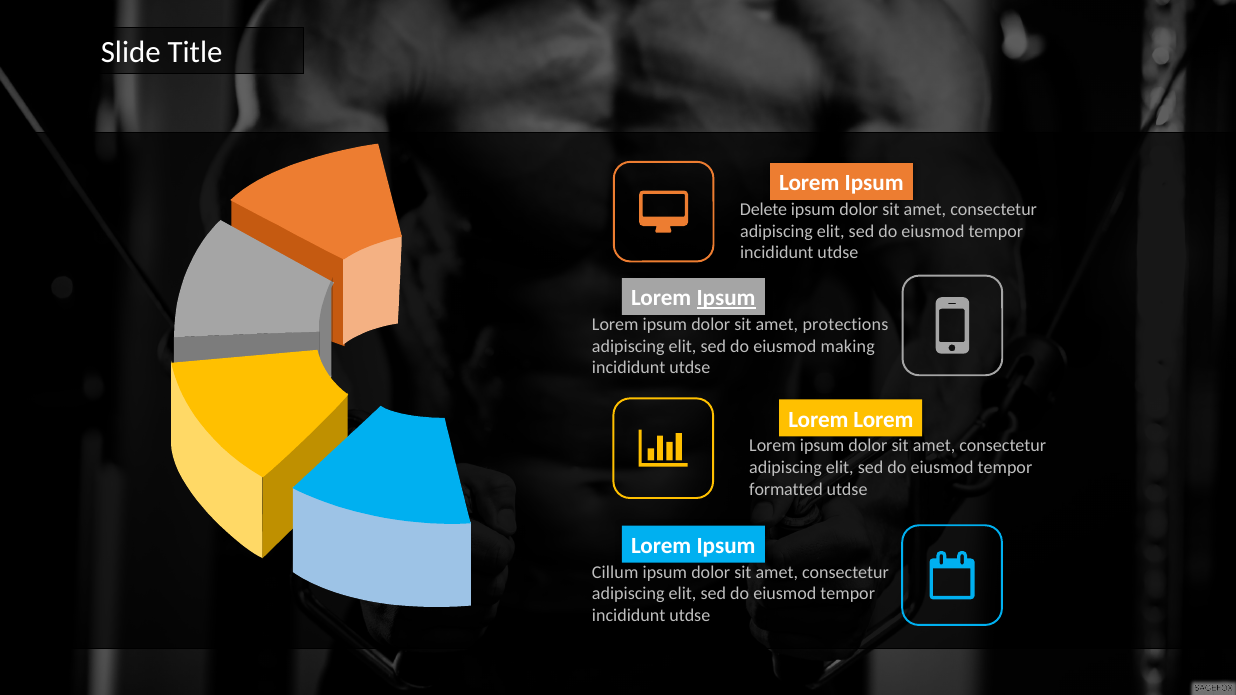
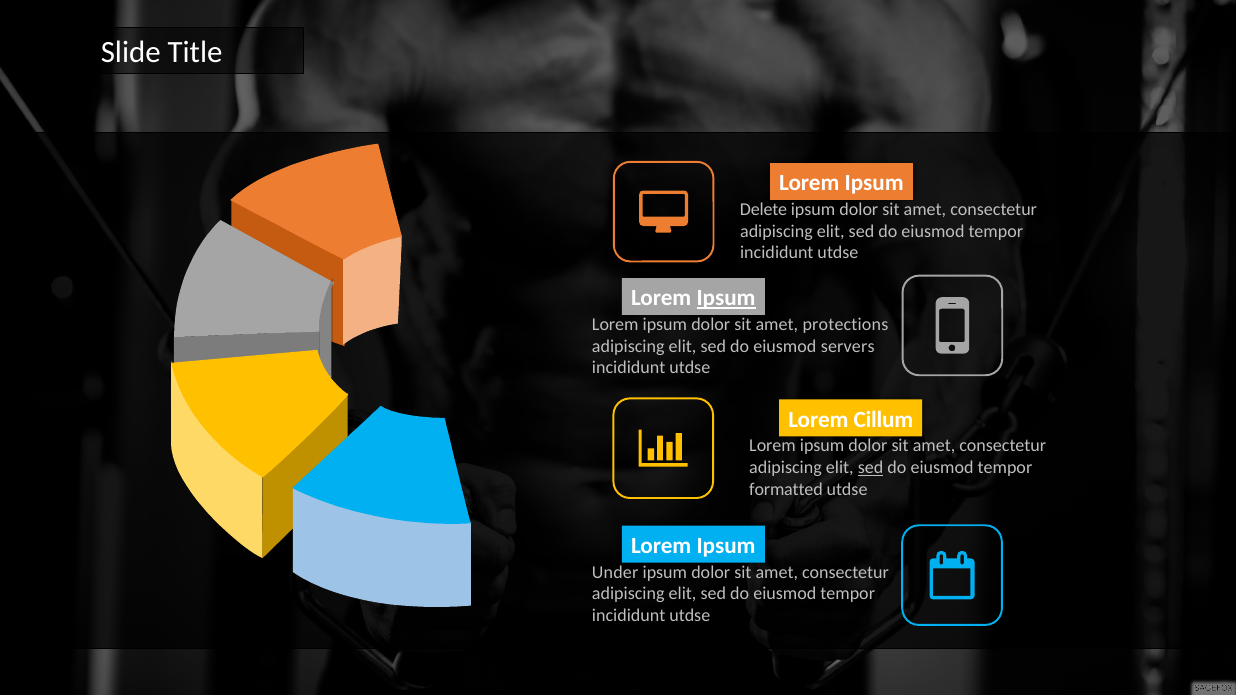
making: making -> servers (848, 346)
Lorem: Lorem -> Cillum (883, 420)
sed underline: none -> present (871, 468)
Cillum: Cillum -> Under (615, 572)
